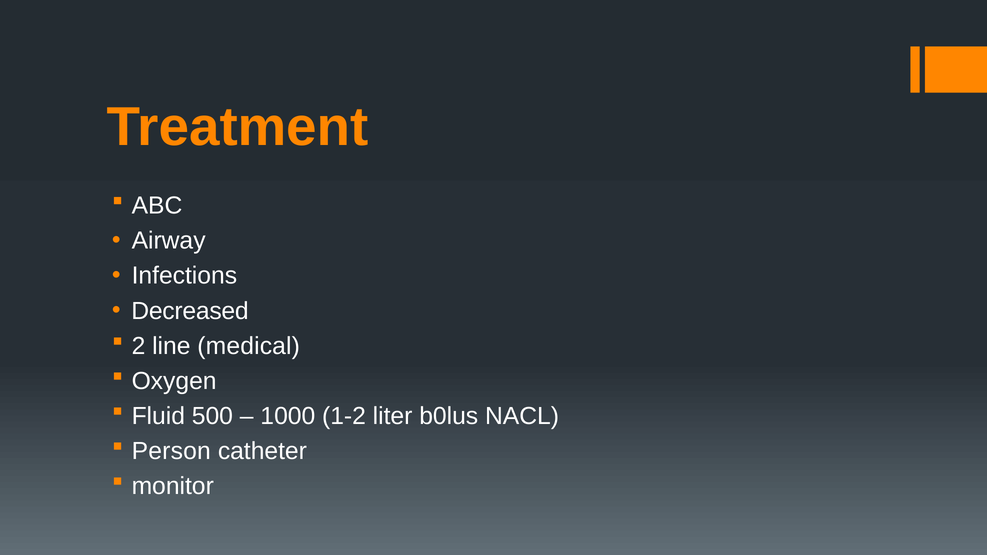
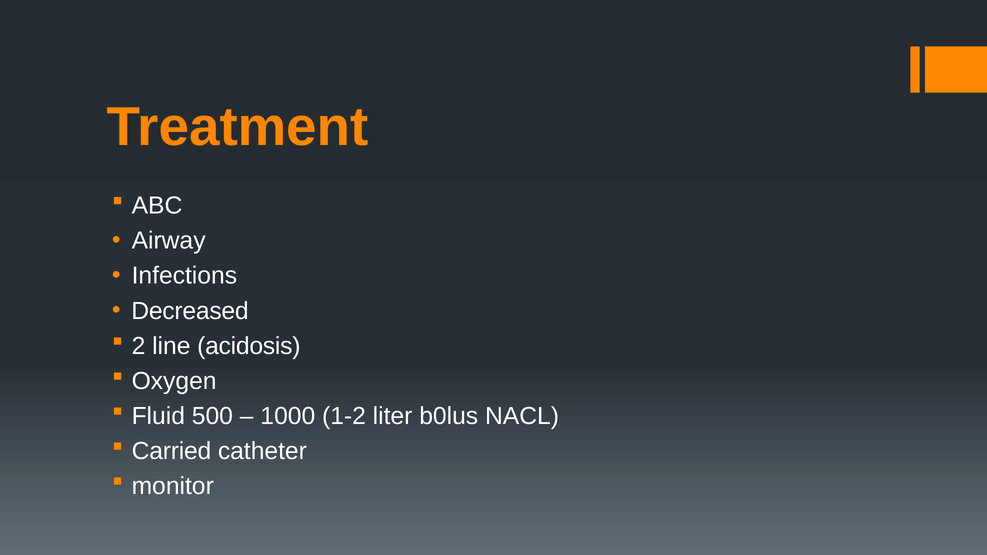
medical: medical -> acidosis (249, 346)
Person: Person -> Carried (171, 451)
